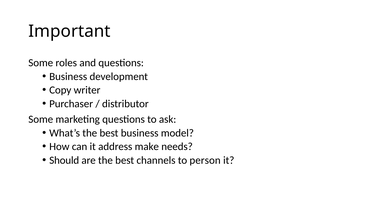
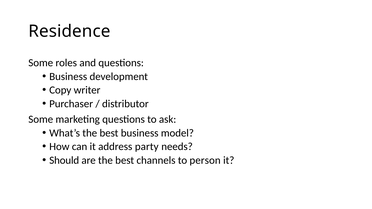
Important: Important -> Residence (69, 31)
make: make -> party (147, 147)
